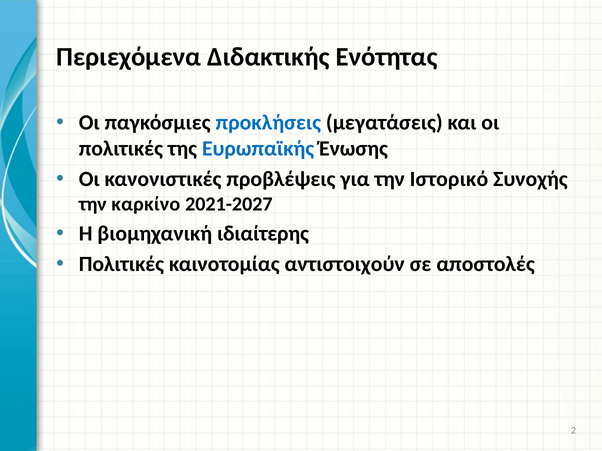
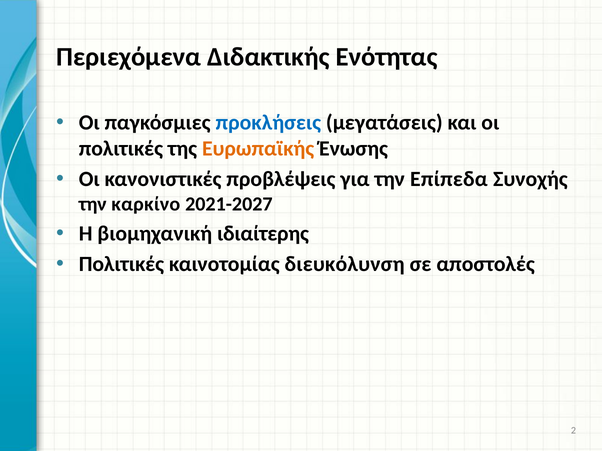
Ευρωπαϊκής colour: blue -> orange (258, 149)
Ιστορικό: Ιστορικό -> Επίπεδα (449, 179)
αντιστοιχούν: αντιστοιχούν -> διευκόλυνση (345, 264)
